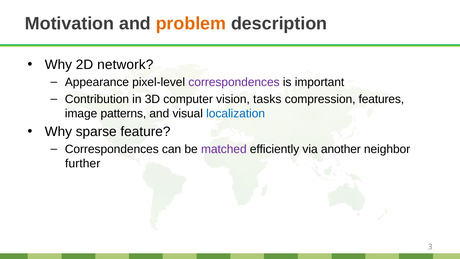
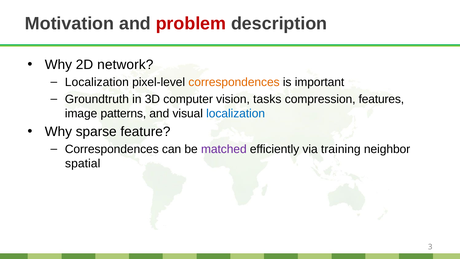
problem colour: orange -> red (191, 23)
Appearance: Appearance -> Localization (97, 82)
correspondences colour: purple -> orange (234, 82)
Contribution: Contribution -> Groundtruth (97, 99)
another: another -> training (341, 149)
further: further -> spatial (83, 163)
